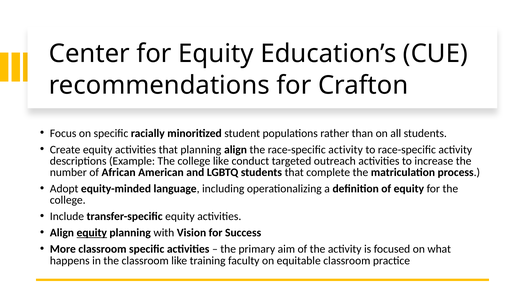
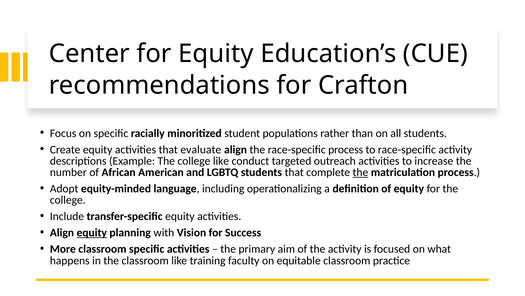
that planning: planning -> evaluate (201, 149)
the race-specific activity: activity -> process (346, 149)
the underline: none -> present (360, 172)
